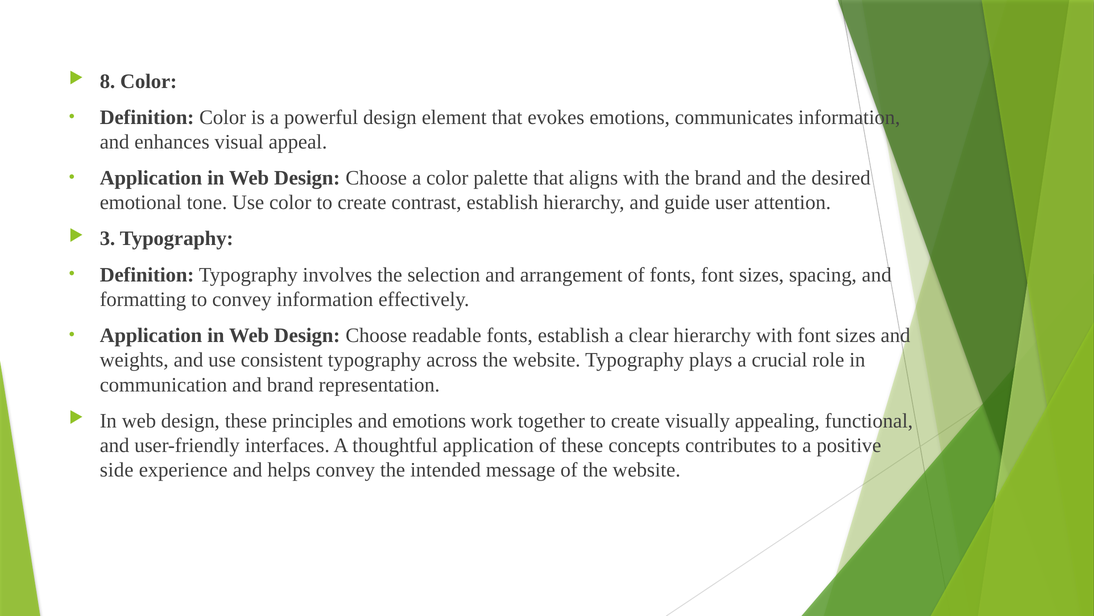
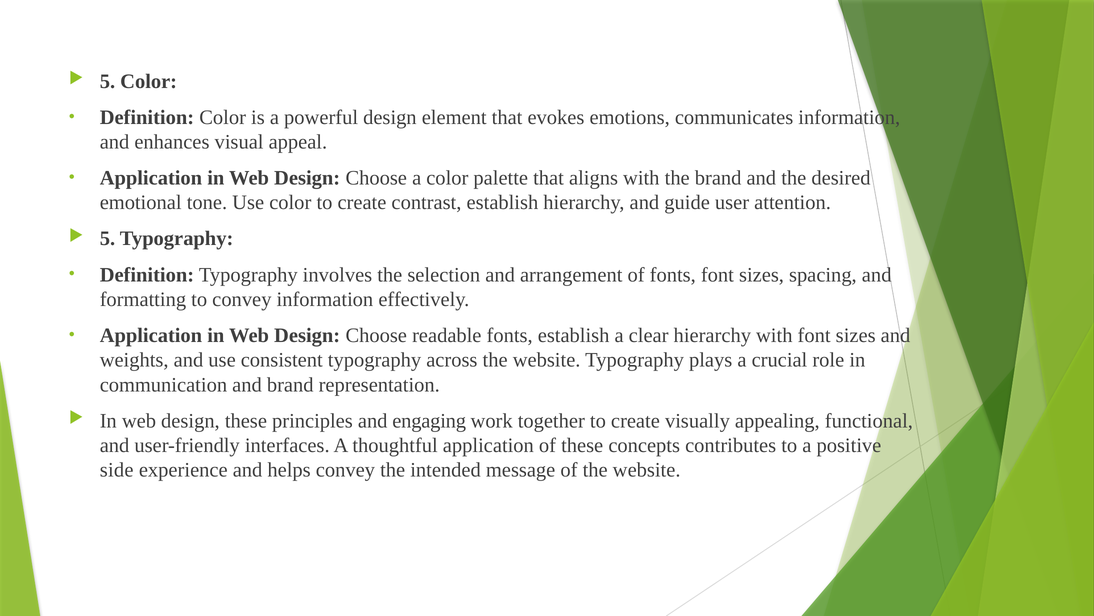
8: 8 -> 5 (107, 81)
3: 3 -> 5 (107, 238)
and emotions: emotions -> engaging (429, 420)
